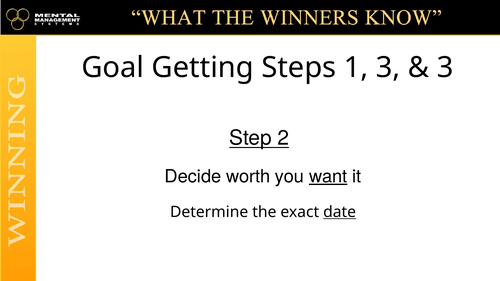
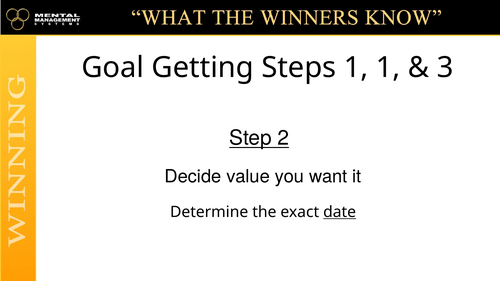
1 3: 3 -> 1 (388, 68)
worth: worth -> value (248, 177)
want underline: present -> none (328, 177)
